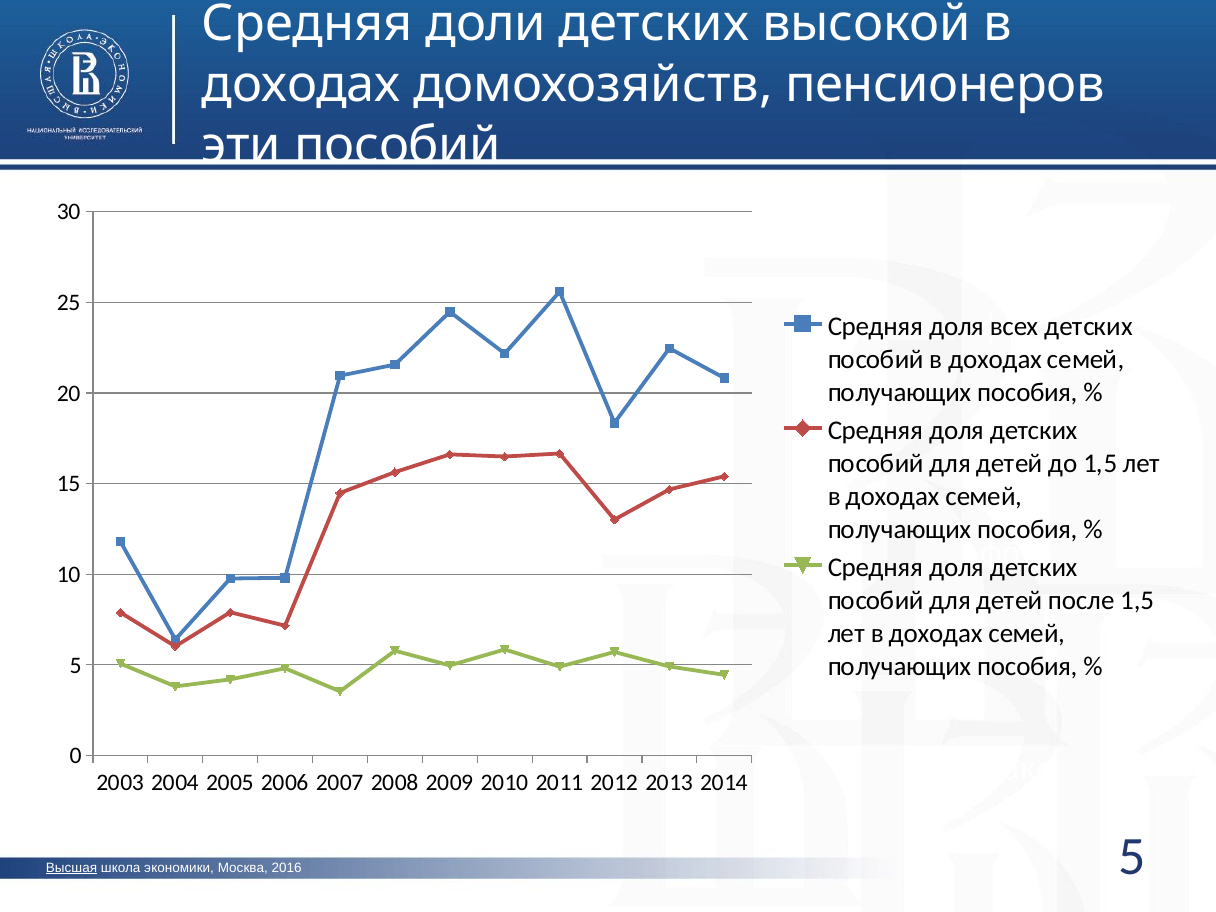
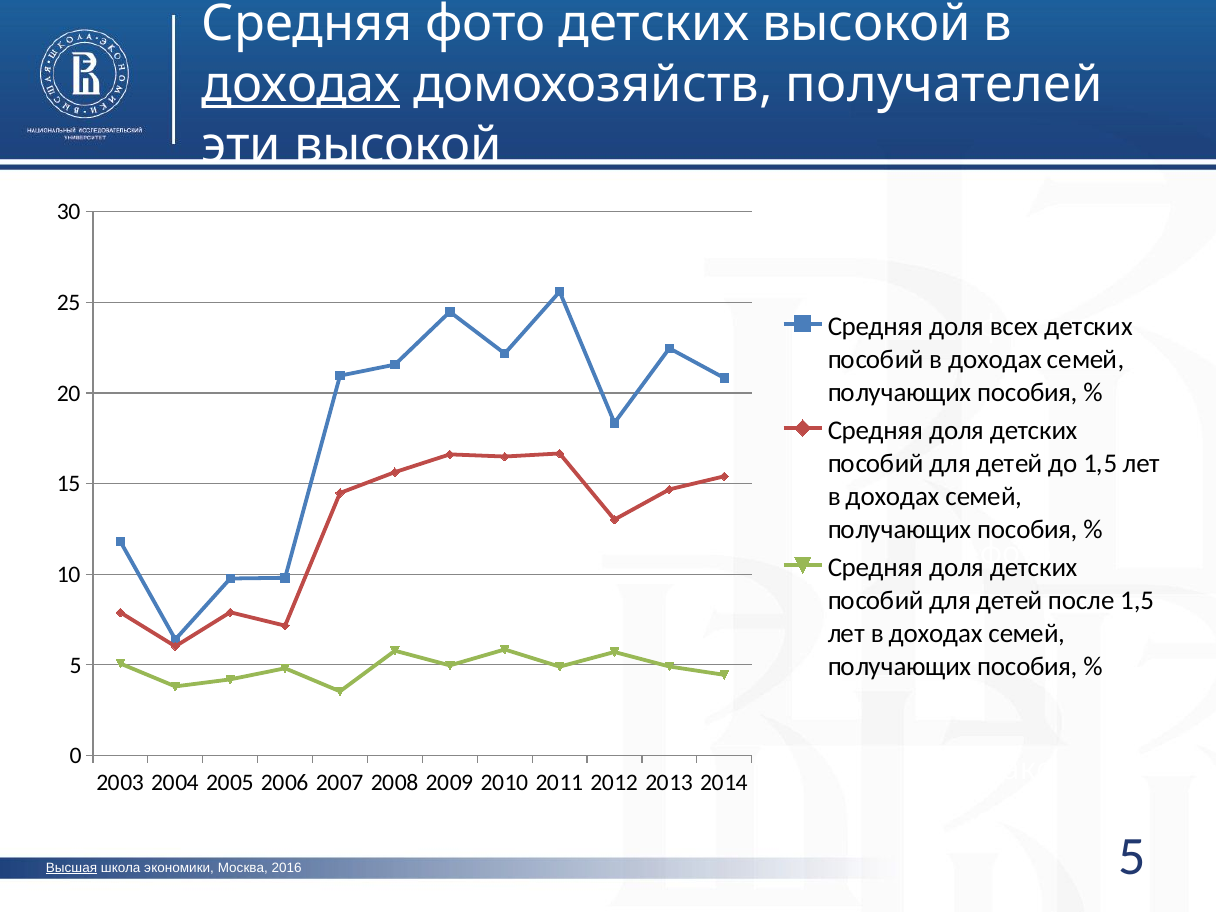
Средняя доли: доли -> фото (486, 24)
доходах underline: none -> present (301, 85)
пенсионеров: пенсионеров -> получателей (945, 85)
эти пособий: пособий -> высокой (398, 146)
